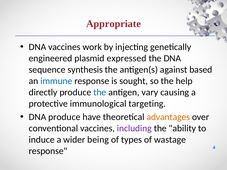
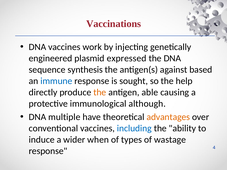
Appropriate: Appropriate -> Vaccinations (114, 24)
the colour: blue -> orange (100, 92)
vary: vary -> able (150, 92)
targeting: targeting -> although (147, 104)
DNA produce: produce -> multiple (64, 117)
including colour: purple -> blue (134, 128)
being: being -> when (98, 140)
